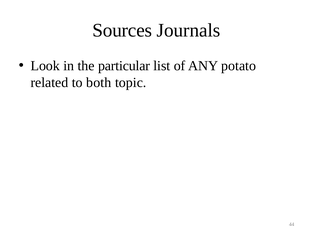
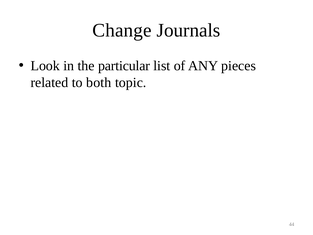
Sources: Sources -> Change (122, 30)
potato: potato -> pieces (239, 66)
